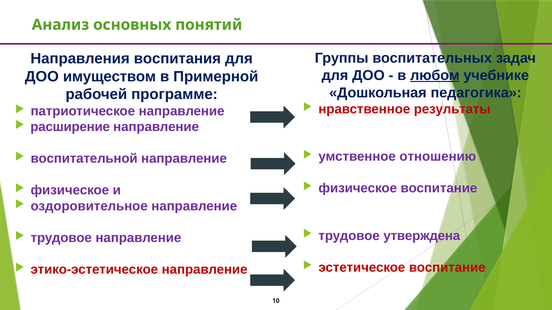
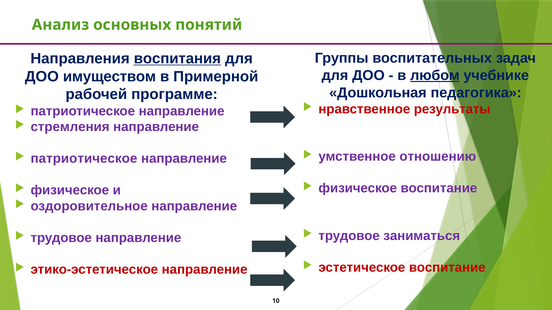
воспитания underline: none -> present (177, 59)
расширение: расширение -> стремления (70, 127)
воспитательной: воспитательной -> патриотическое (84, 159)
утверждена: утверждена -> заниматься (422, 236)
